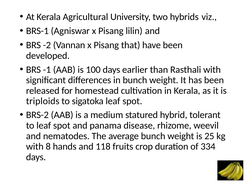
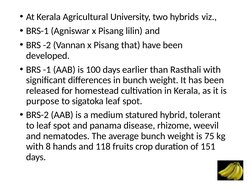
triploids: triploids -> purpose (43, 101)
25: 25 -> 75 (209, 136)
334: 334 -> 151 (208, 147)
